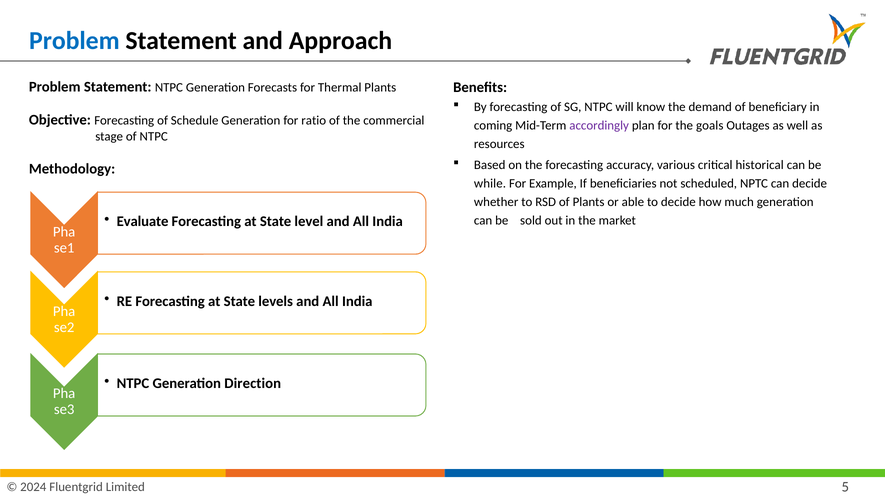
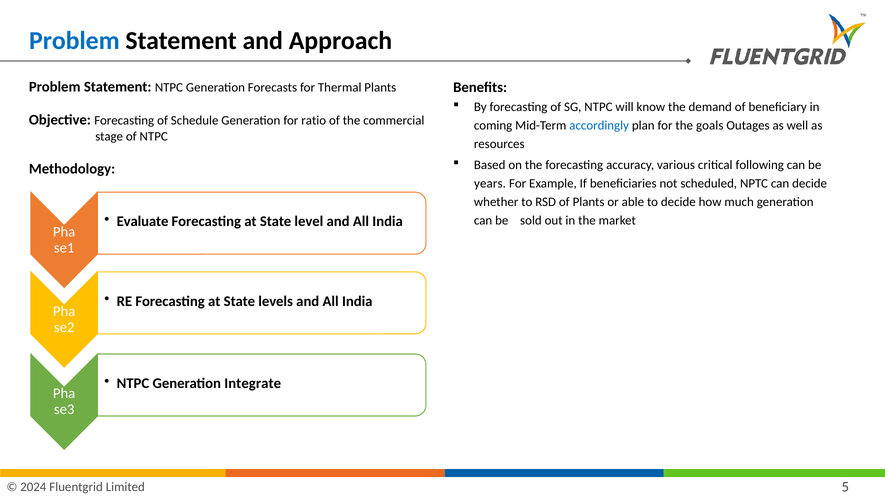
accordingly colour: purple -> blue (599, 125)
historical: historical -> following (760, 165)
while: while -> years (490, 184)
Direction: Direction -> Integrate (253, 383)
